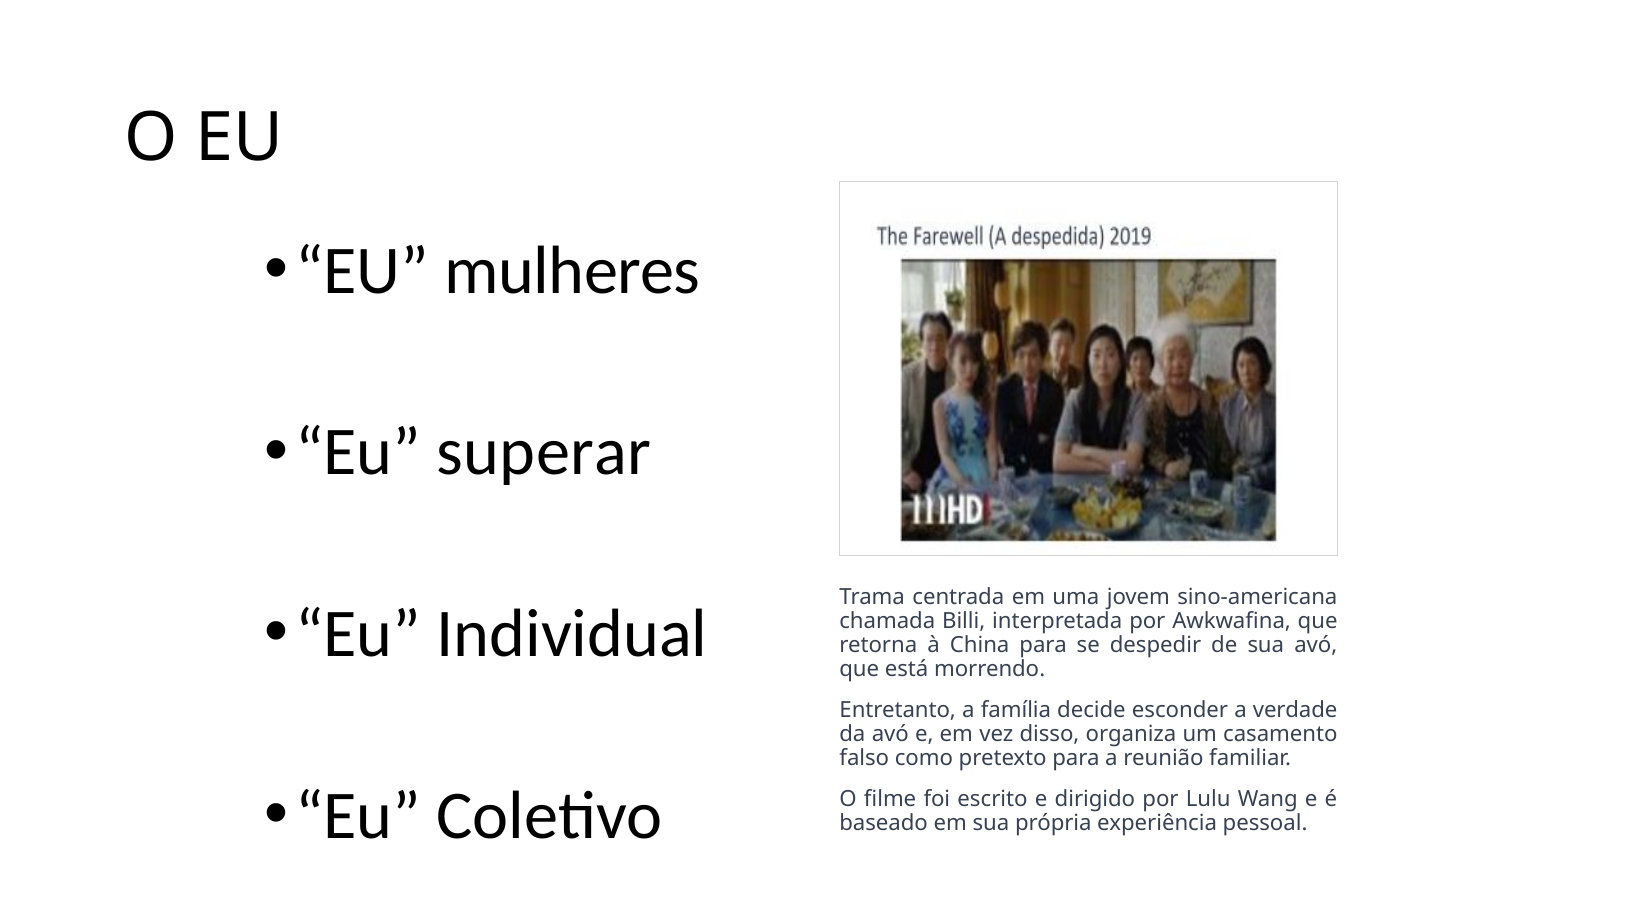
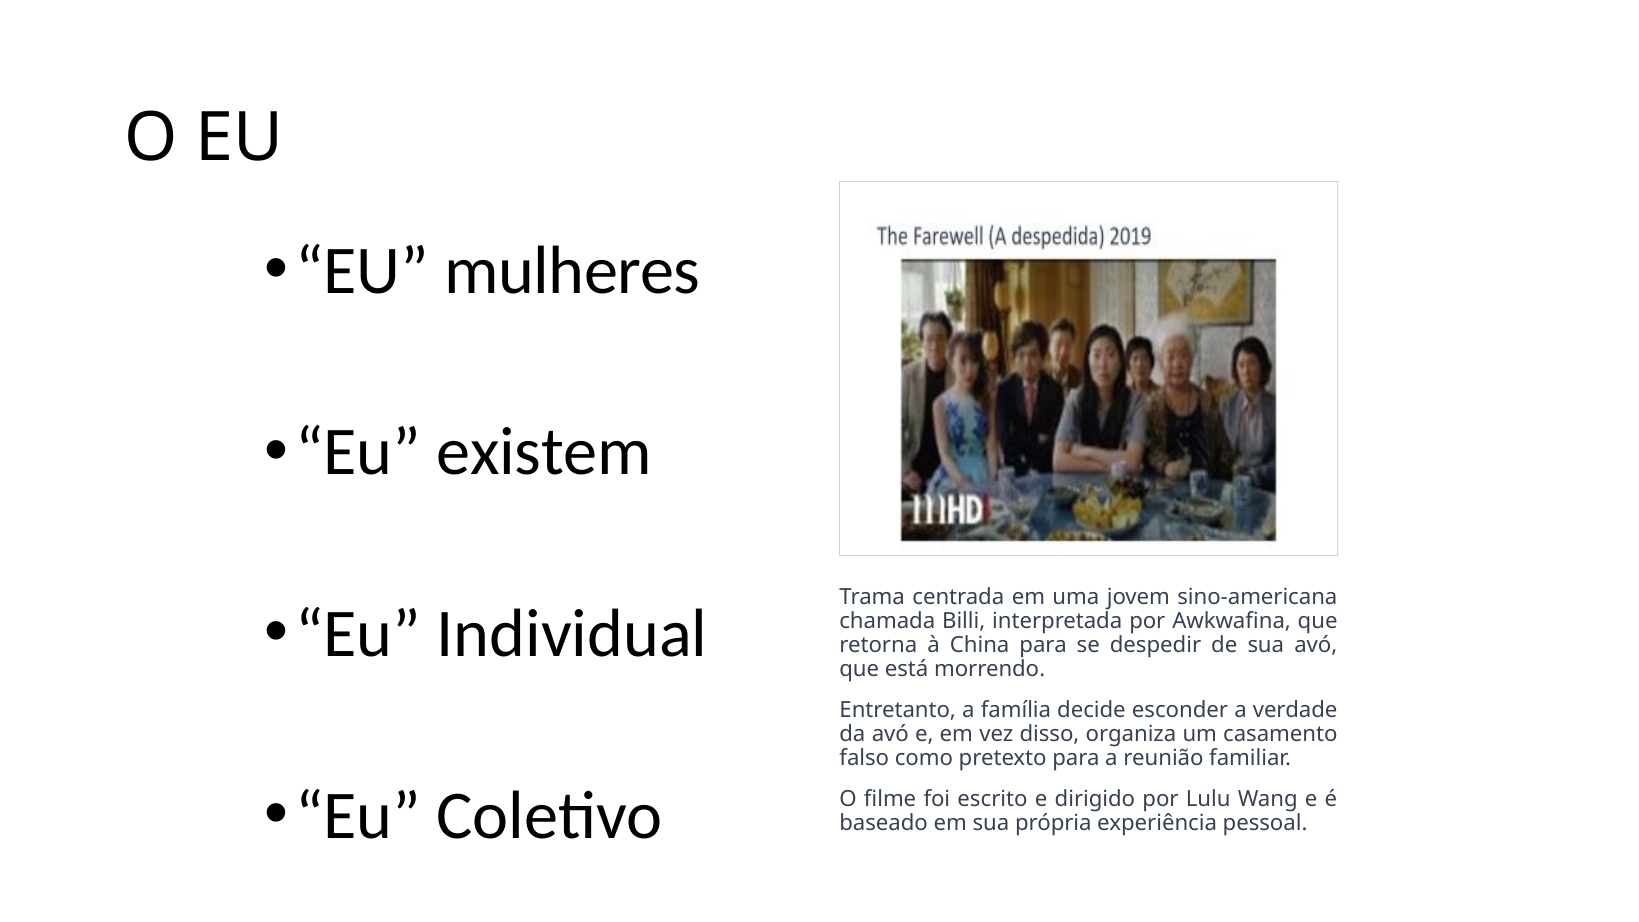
superar: superar -> existem (544, 452)
